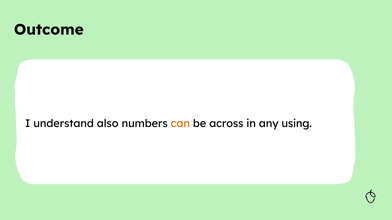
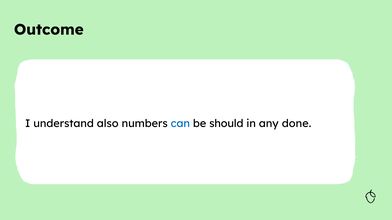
can colour: orange -> blue (180, 124)
across: across -> should (226, 124)
using: using -> done (297, 124)
